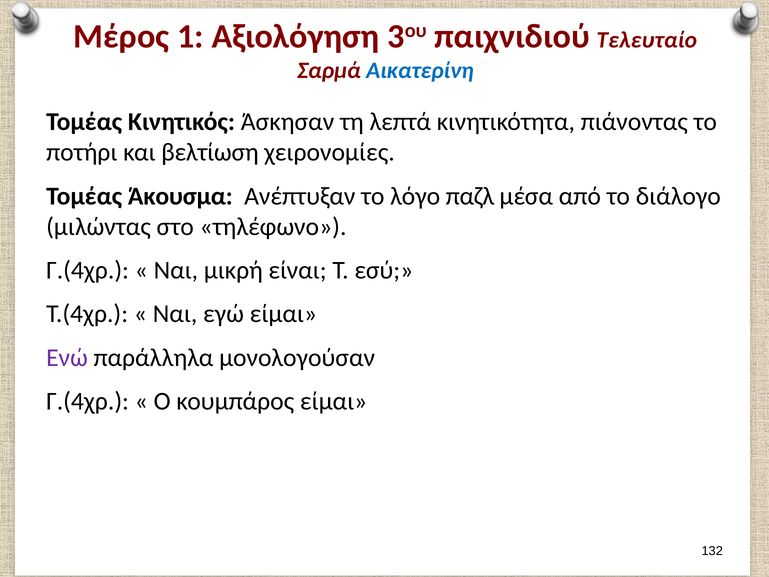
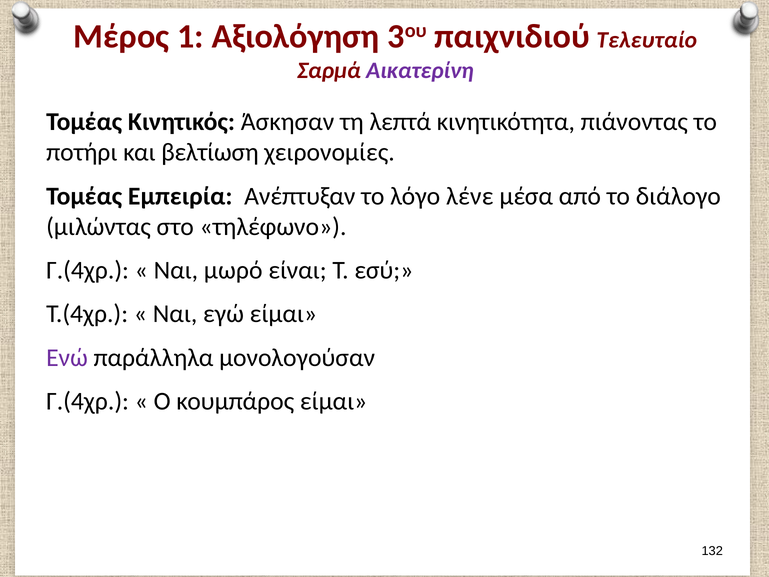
Αικατερίνη colour: blue -> purple (420, 70)
Άκουσμα: Άκουσμα -> Εμπειρία (180, 196)
παζλ: παζλ -> λένε (470, 196)
μικρή: μικρή -> μωρό (233, 270)
